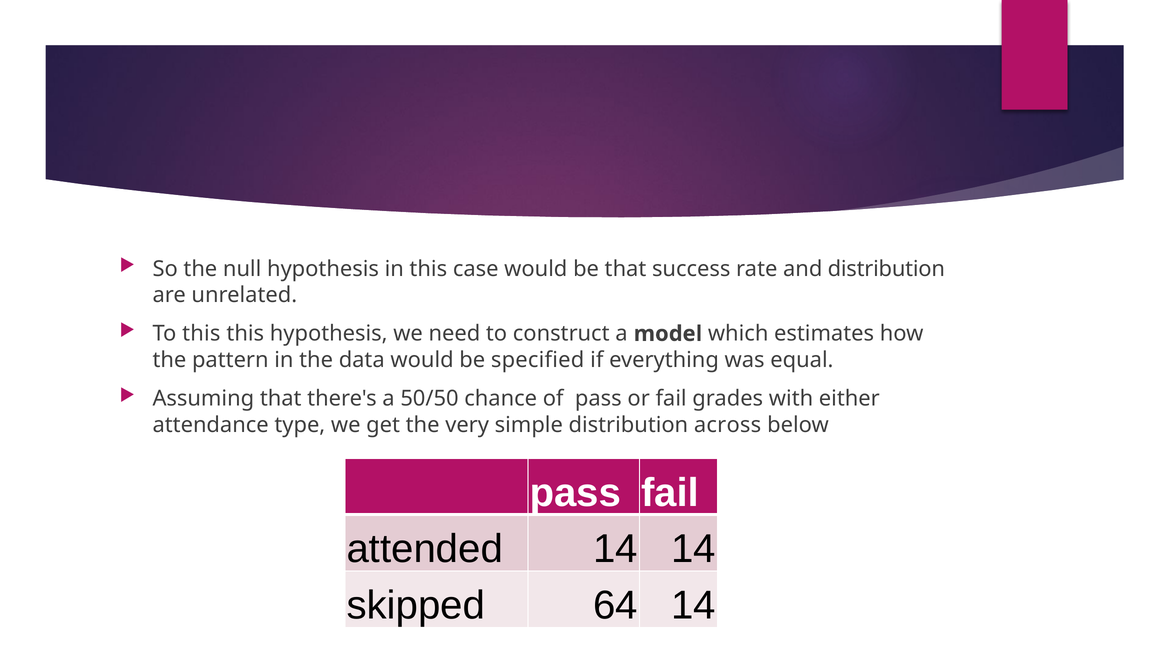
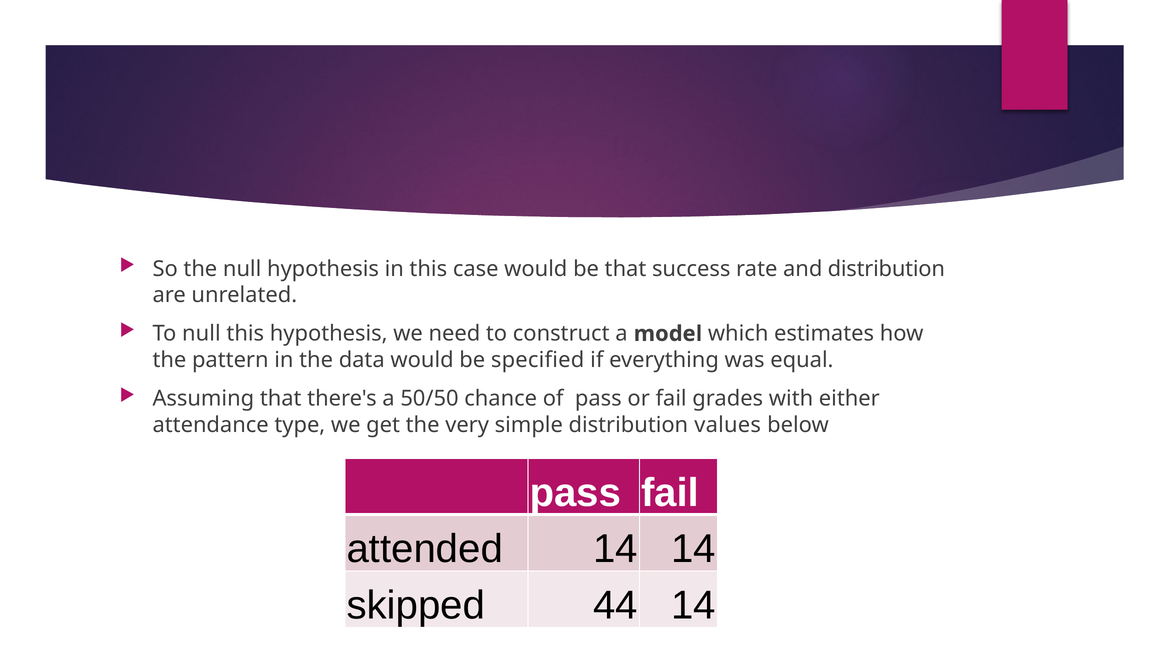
To this: this -> null (201, 334)
across: across -> values (728, 425)
64: 64 -> 44 (616, 606)
